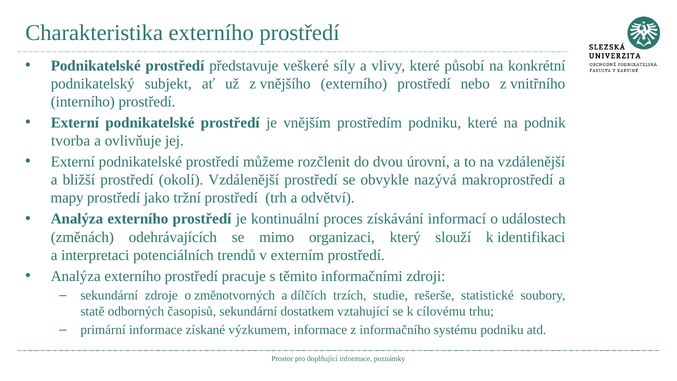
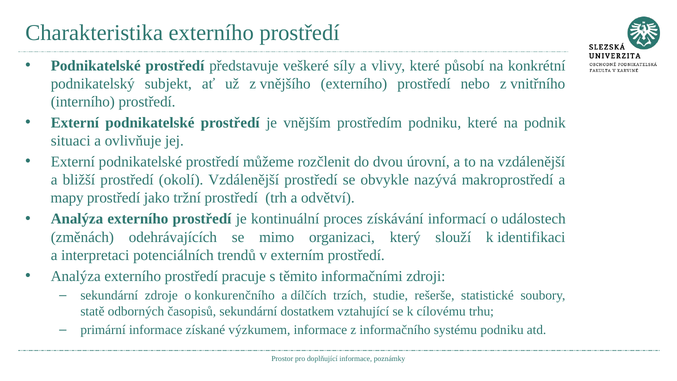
tvorba: tvorba -> situaci (71, 141)
změnotvorných: změnotvorných -> konkurenčního (235, 295)
